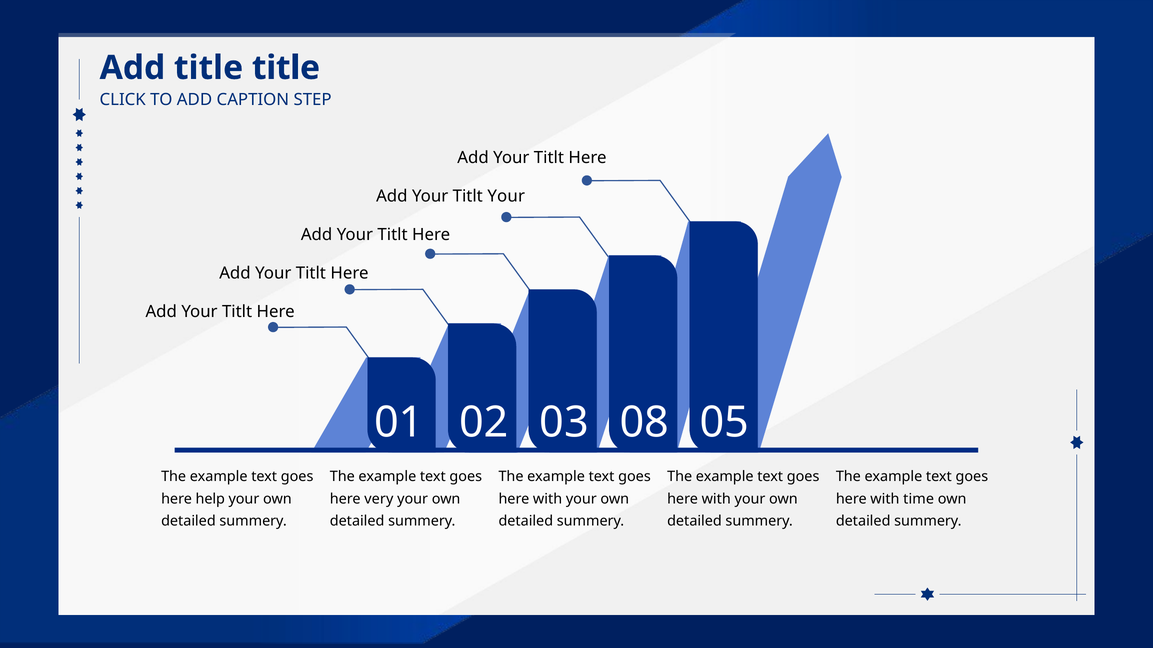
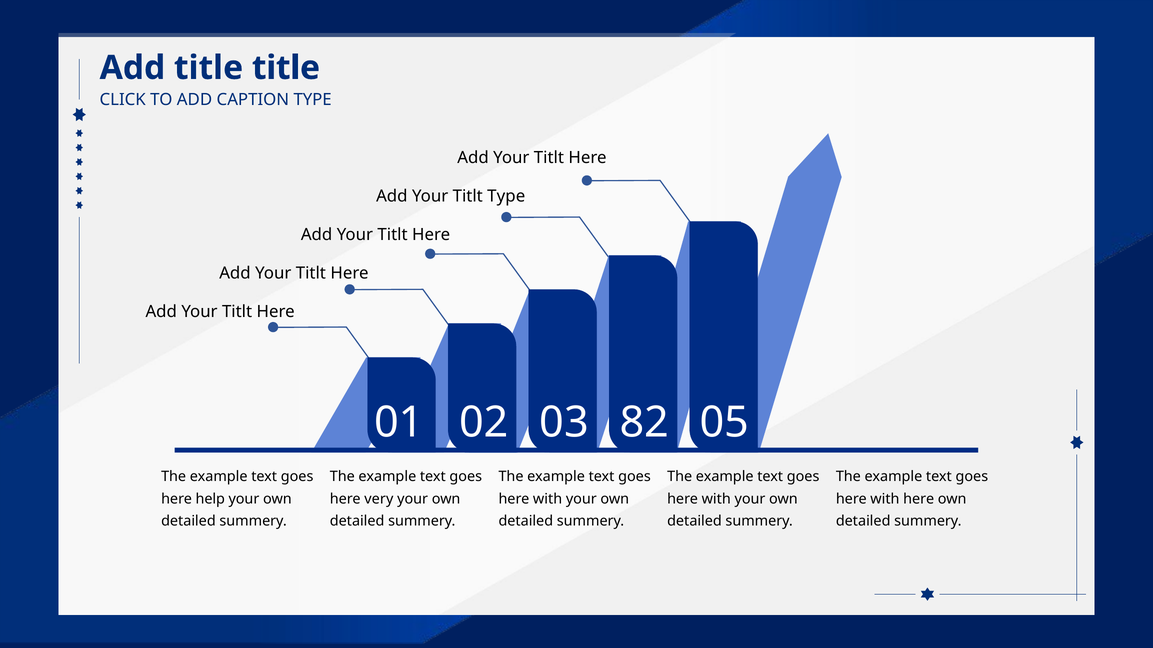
CAPTION STEP: STEP -> TYPE (313, 100)
Titlt Your: Your -> Type (506, 196)
08: 08 -> 82 (644, 423)
with time: time -> here (919, 499)
